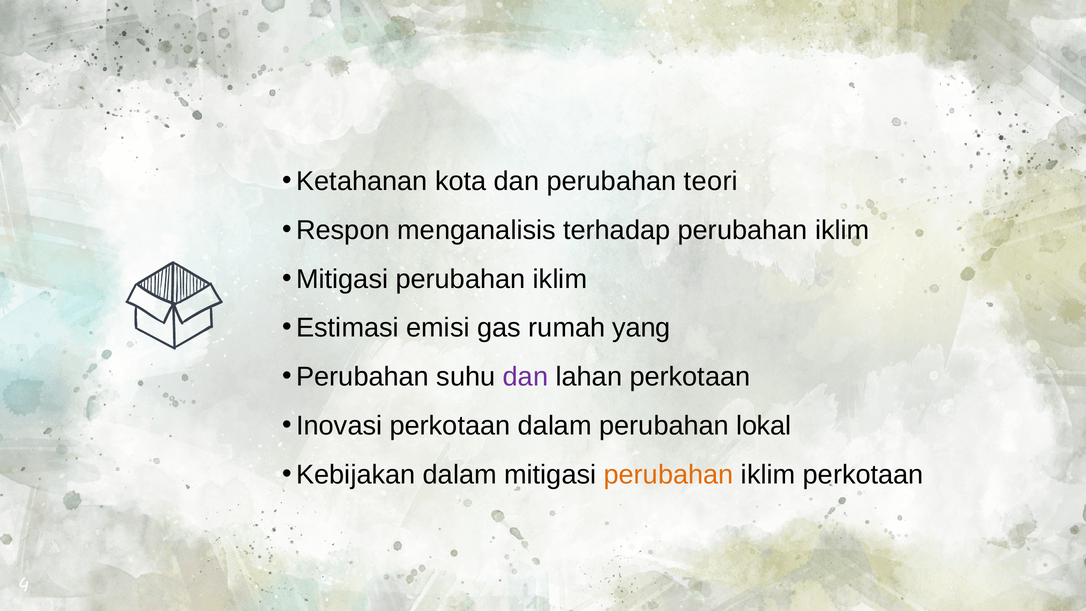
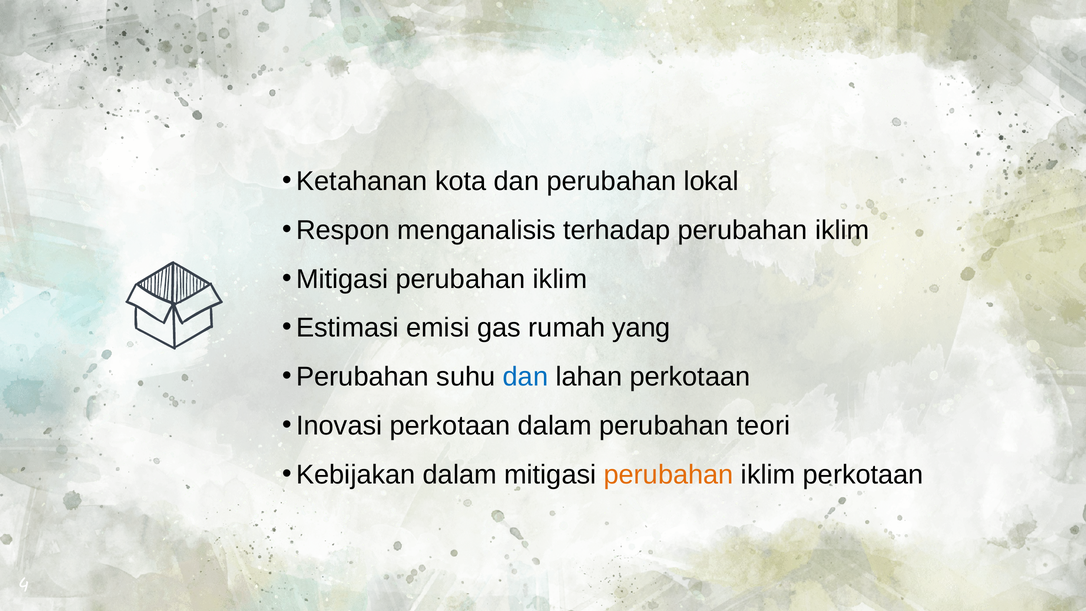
teori: teori -> lokal (711, 181)
dan colour: purple -> blue (525, 377)
lokal: lokal -> teori (764, 426)
